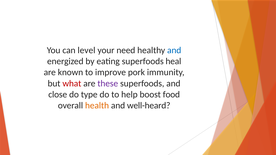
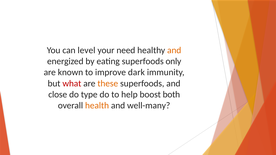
and colour: blue -> orange (174, 50)
heal: heal -> only (173, 61)
pork: pork -> dark (136, 72)
these colour: purple -> orange (108, 84)
food: food -> both (171, 95)
well-heard: well-heard -> well-many (149, 106)
